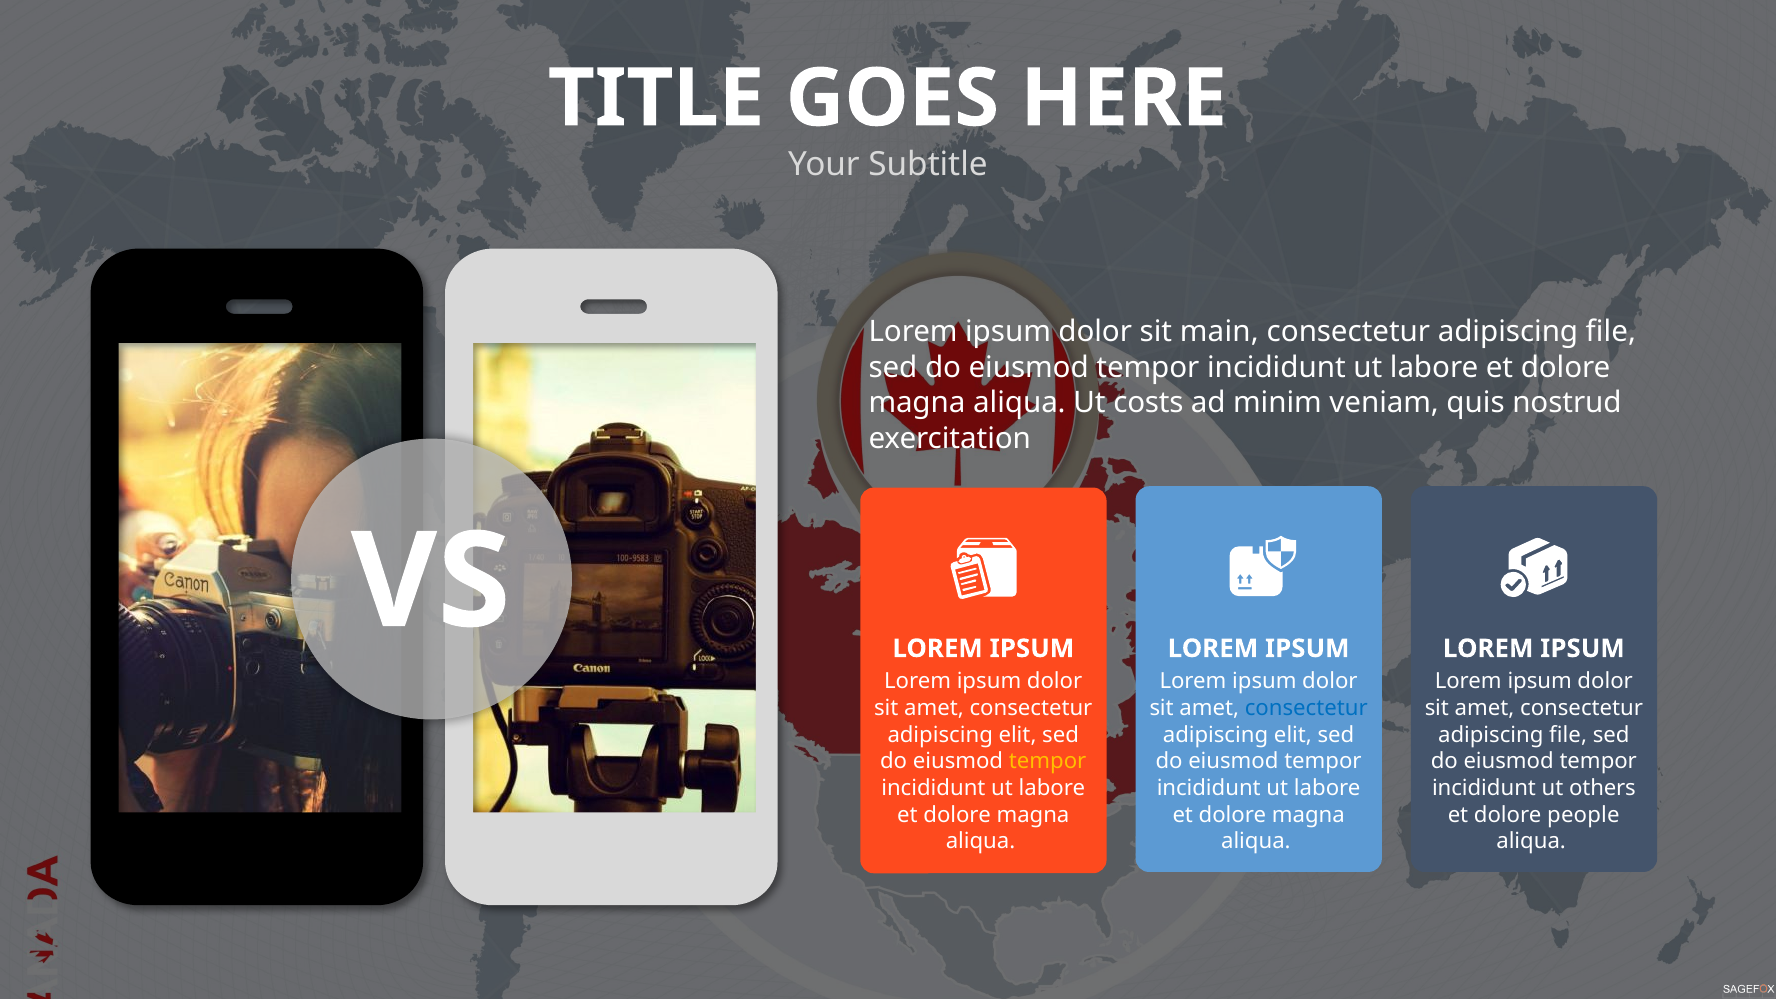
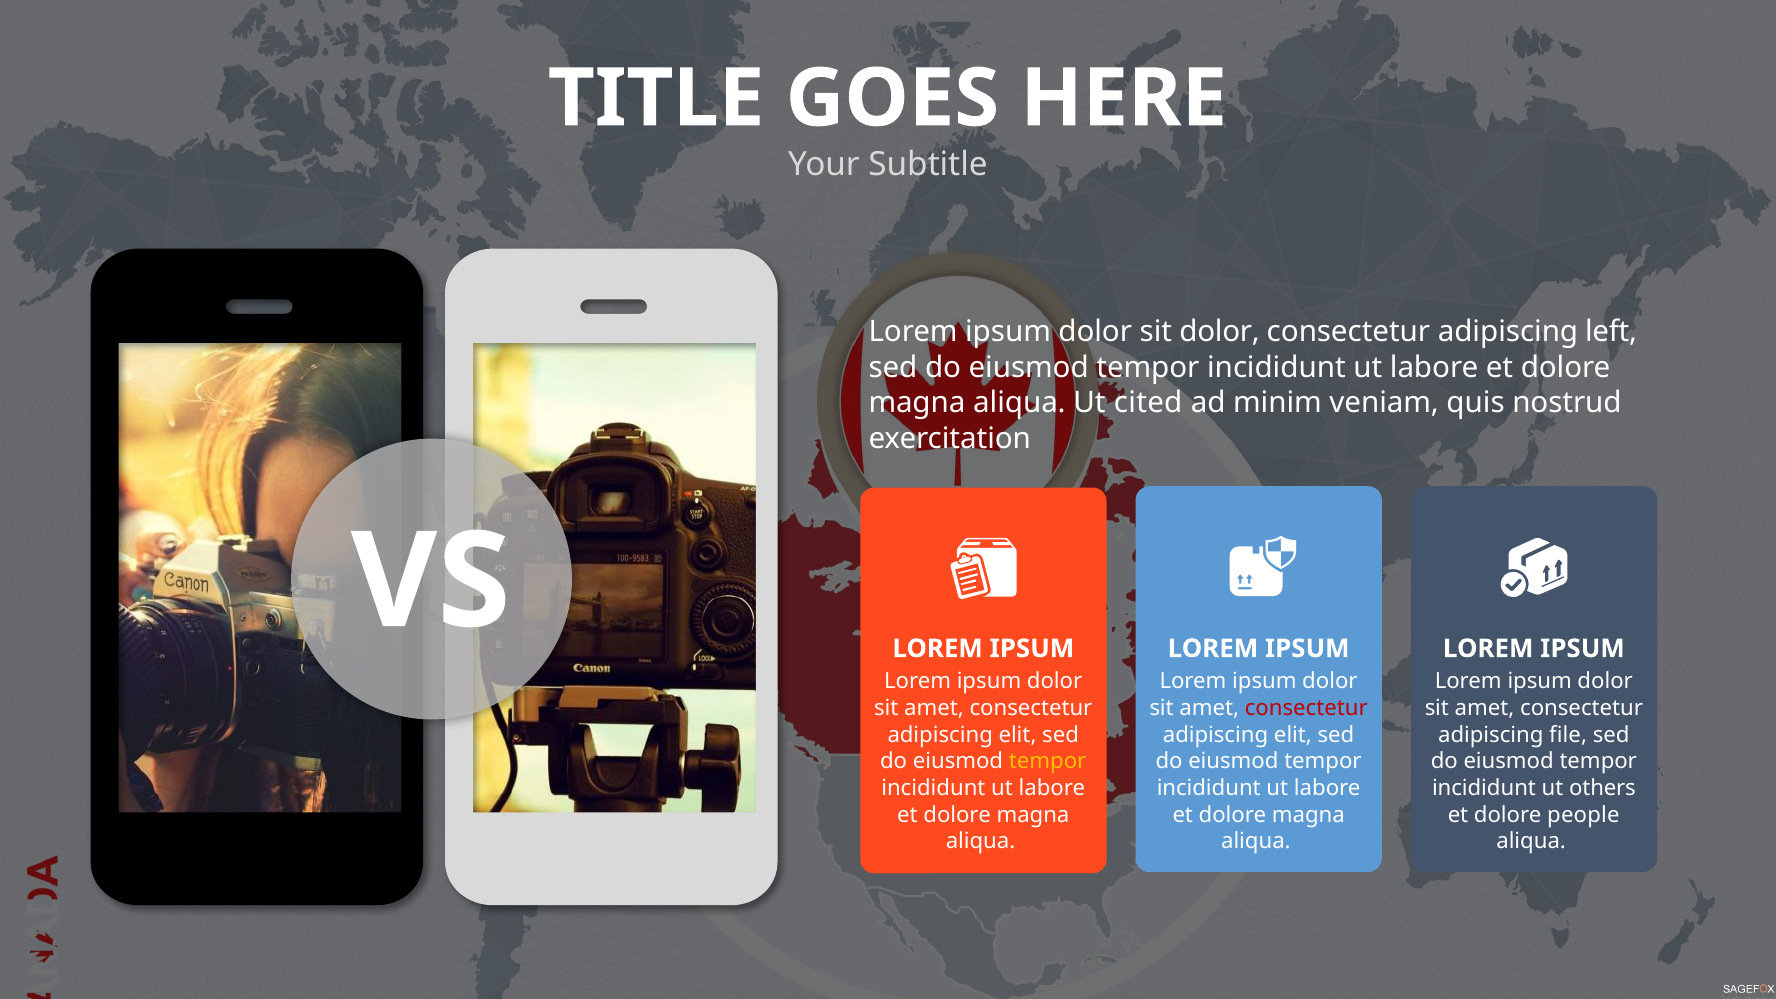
sit main: main -> dolor (1220, 332)
file: file -> left (1611, 332)
costs: costs -> cited (1148, 403)
consectetur colour: blue -> red (1306, 708)
